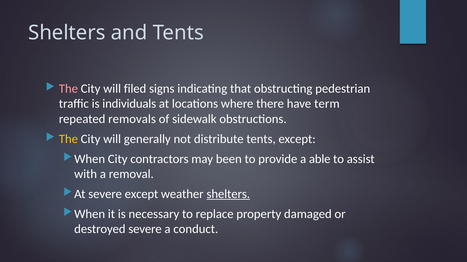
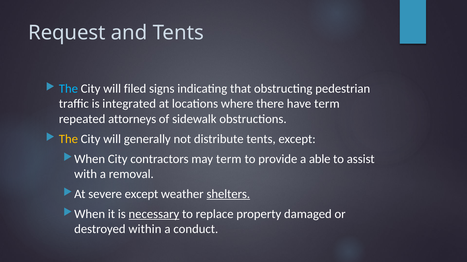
Shelters: Shelters -> Request (67, 33)
The colour: pink -> light blue (68, 89)
individuals: individuals -> integrated (129, 104)
removals: removals -> attorneys (132, 119)
may been: been -> term (229, 159)
necessary underline: none -> present (154, 215)
destroyed severe: severe -> within (145, 230)
